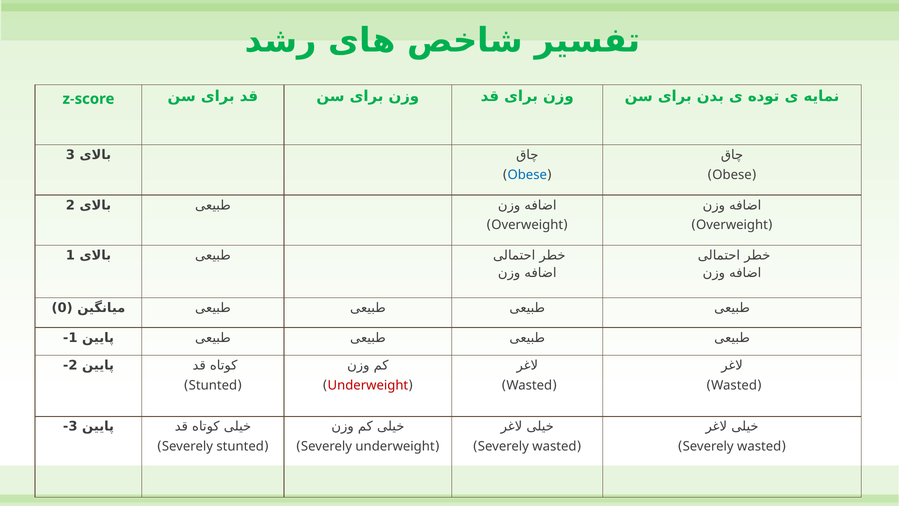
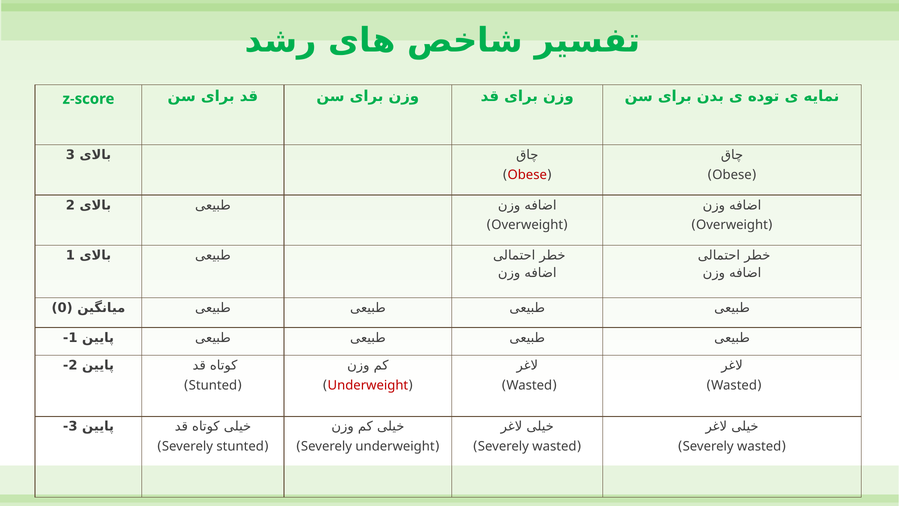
Obese colour: blue -> red (527, 175)
